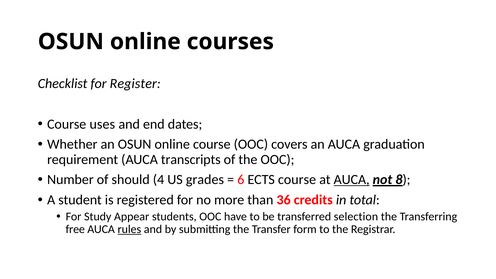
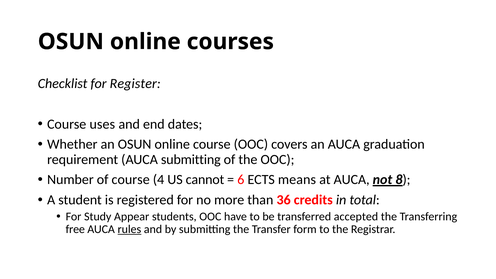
AUCA transcripts: transcripts -> submitting (191, 159)
of should: should -> course (131, 180)
grades: grades -> cannot (205, 180)
ECTS course: course -> means (297, 180)
AUCA underline: present -> none (352, 180)
selection: selection -> accepted (356, 216)
